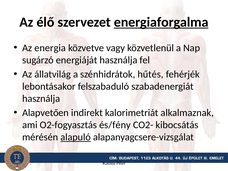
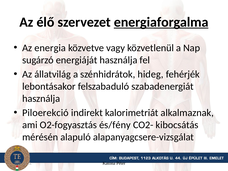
hűtés: hűtés -> hideg (150, 74)
Alapvetően: Alapvetően -> Piloerekció (45, 113)
alapuló underline: present -> none (76, 137)
